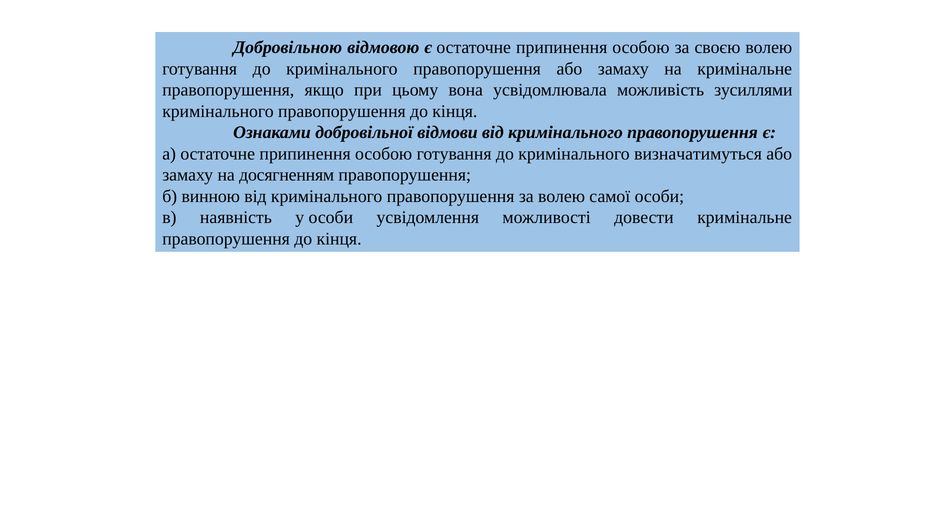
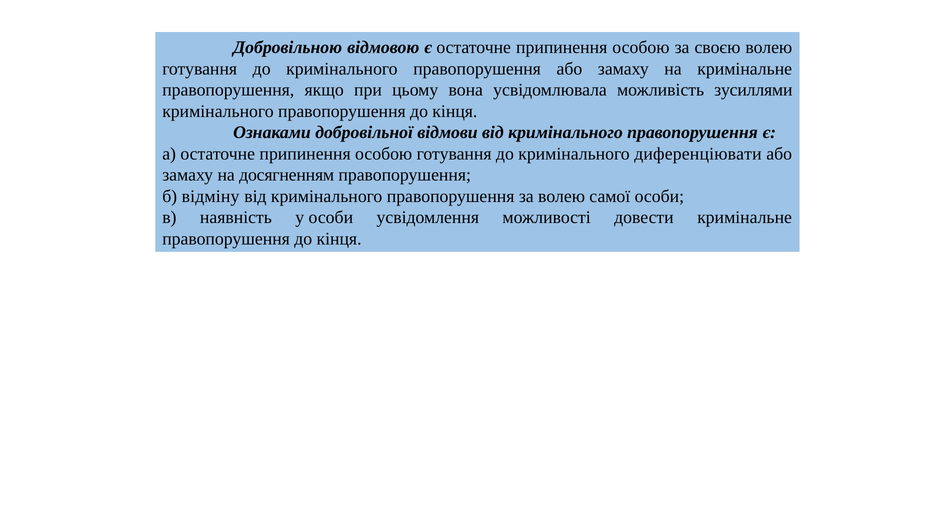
визначатимуться: визначатимуться -> диференціювати (698, 154)
винною: винною -> відміну (211, 196)
